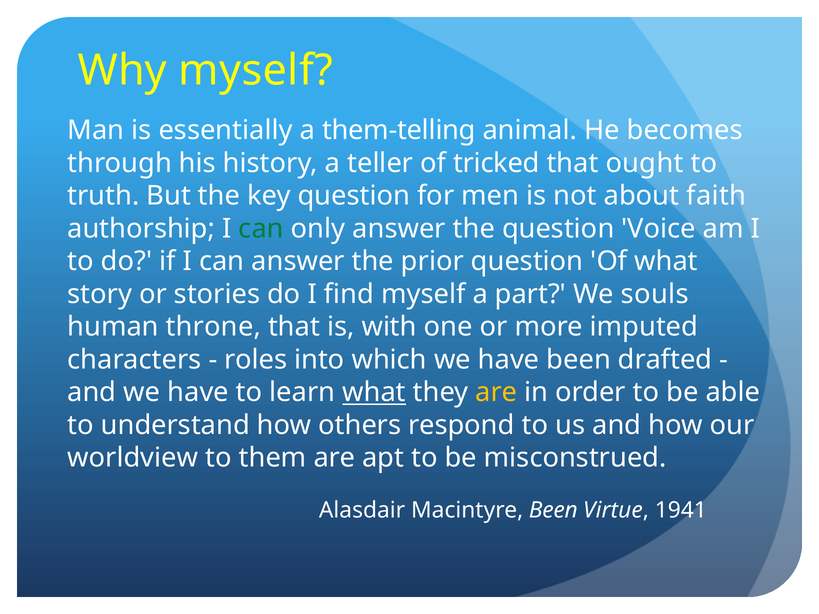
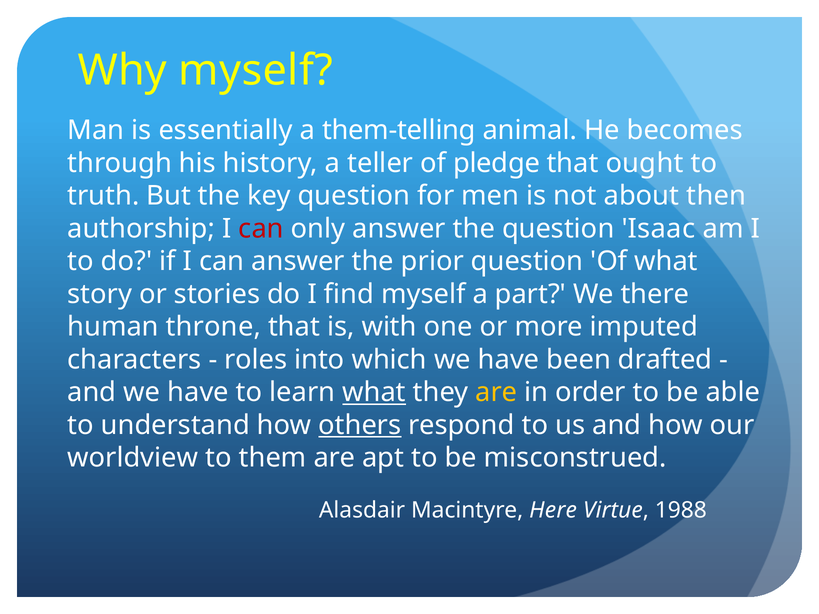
tricked: tricked -> pledge (497, 163)
faith: faith -> then (716, 196)
can colour: green -> red (261, 229)
Voice: Voice -> Isaac (658, 229)
souls: souls -> there (655, 294)
others underline: none -> present (360, 425)
Macintyre Been: Been -> Here (553, 511)
1941: 1941 -> 1988 (681, 511)
